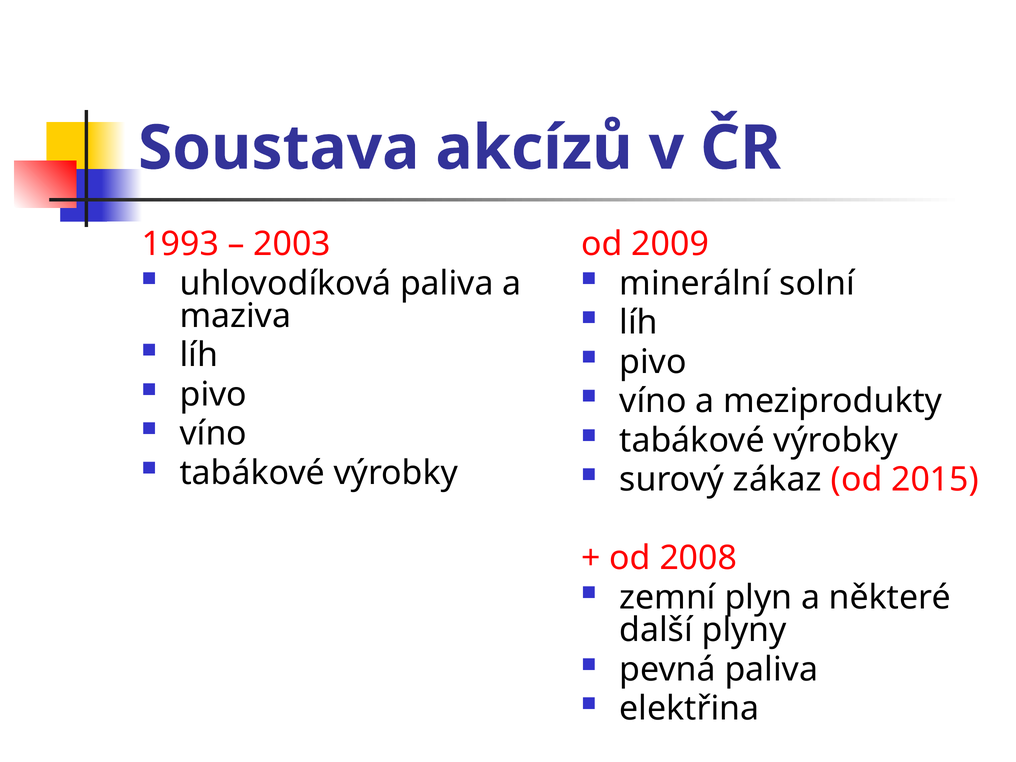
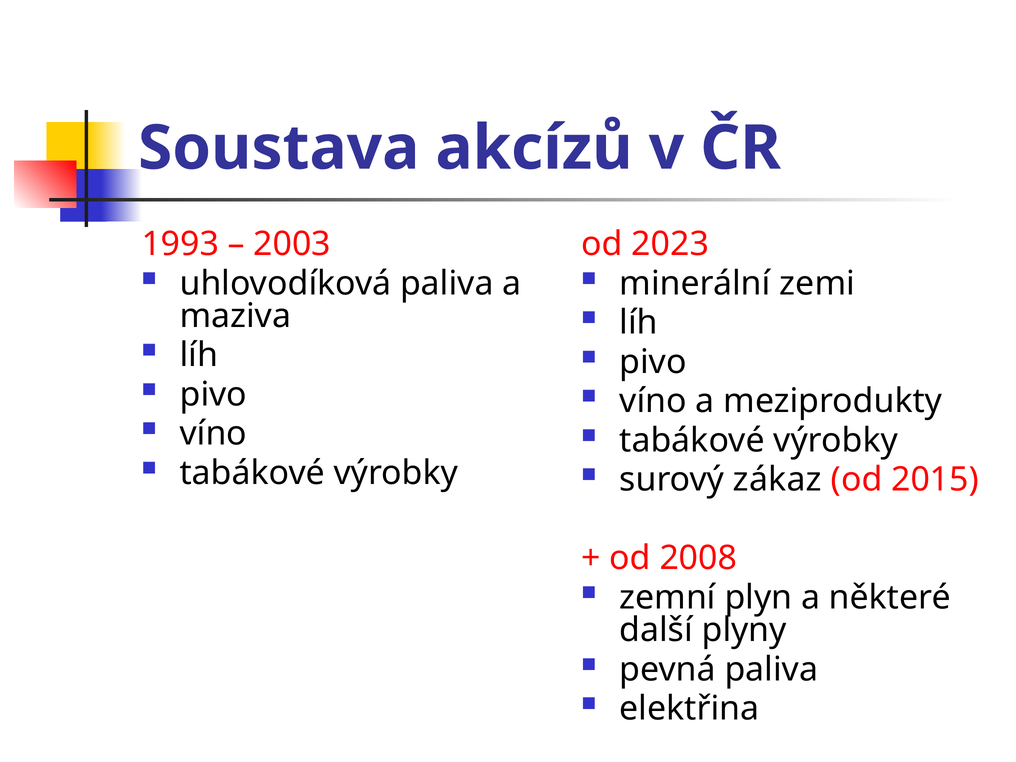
2009: 2009 -> 2023 (670, 244)
solní: solní -> zemi (817, 283)
